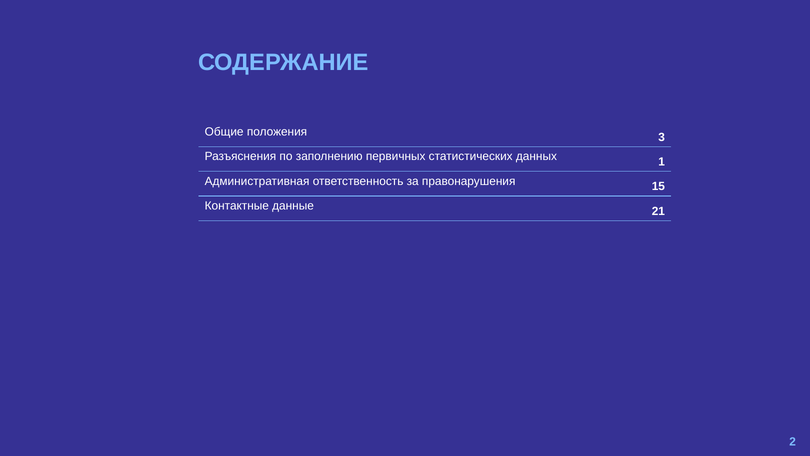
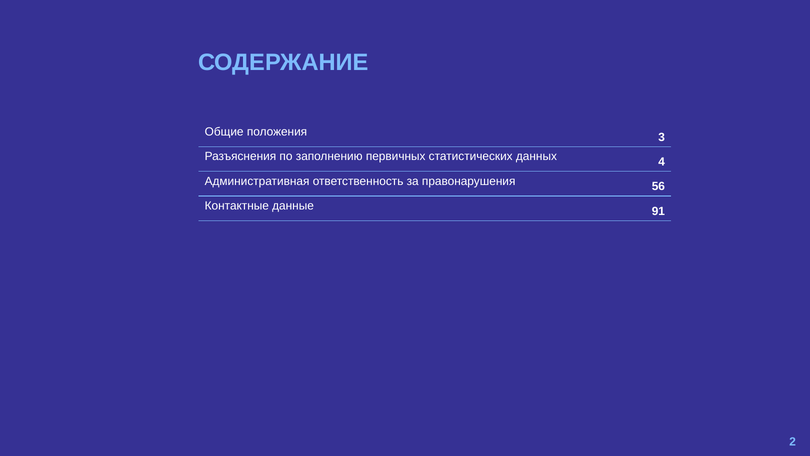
1: 1 -> 4 (662, 162)
15: 15 -> 56 (658, 186)
21: 21 -> 91 (658, 211)
